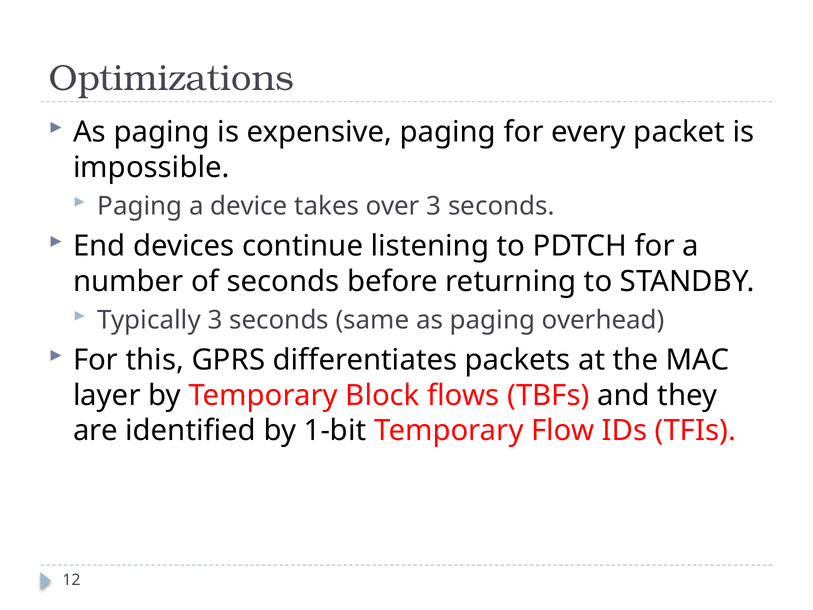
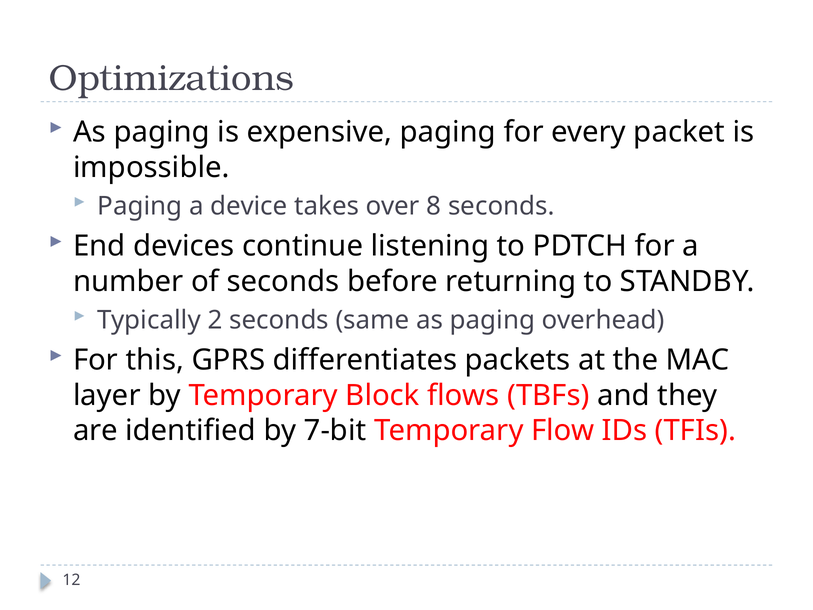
over 3: 3 -> 8 (434, 206)
Typically 3: 3 -> 2 (215, 320)
1-bit: 1-bit -> 7-bit (335, 430)
